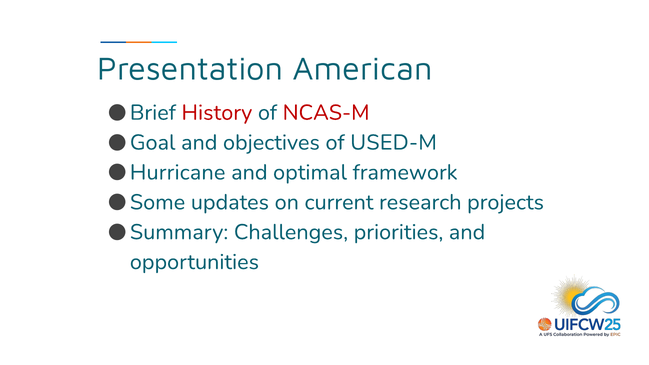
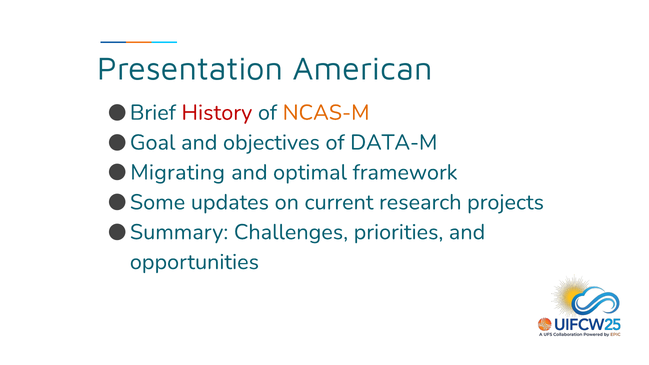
NCAS-M colour: red -> orange (326, 113)
USED-M: USED-M -> DATA-M (394, 142)
Hurricane: Hurricane -> Migrating (178, 172)
